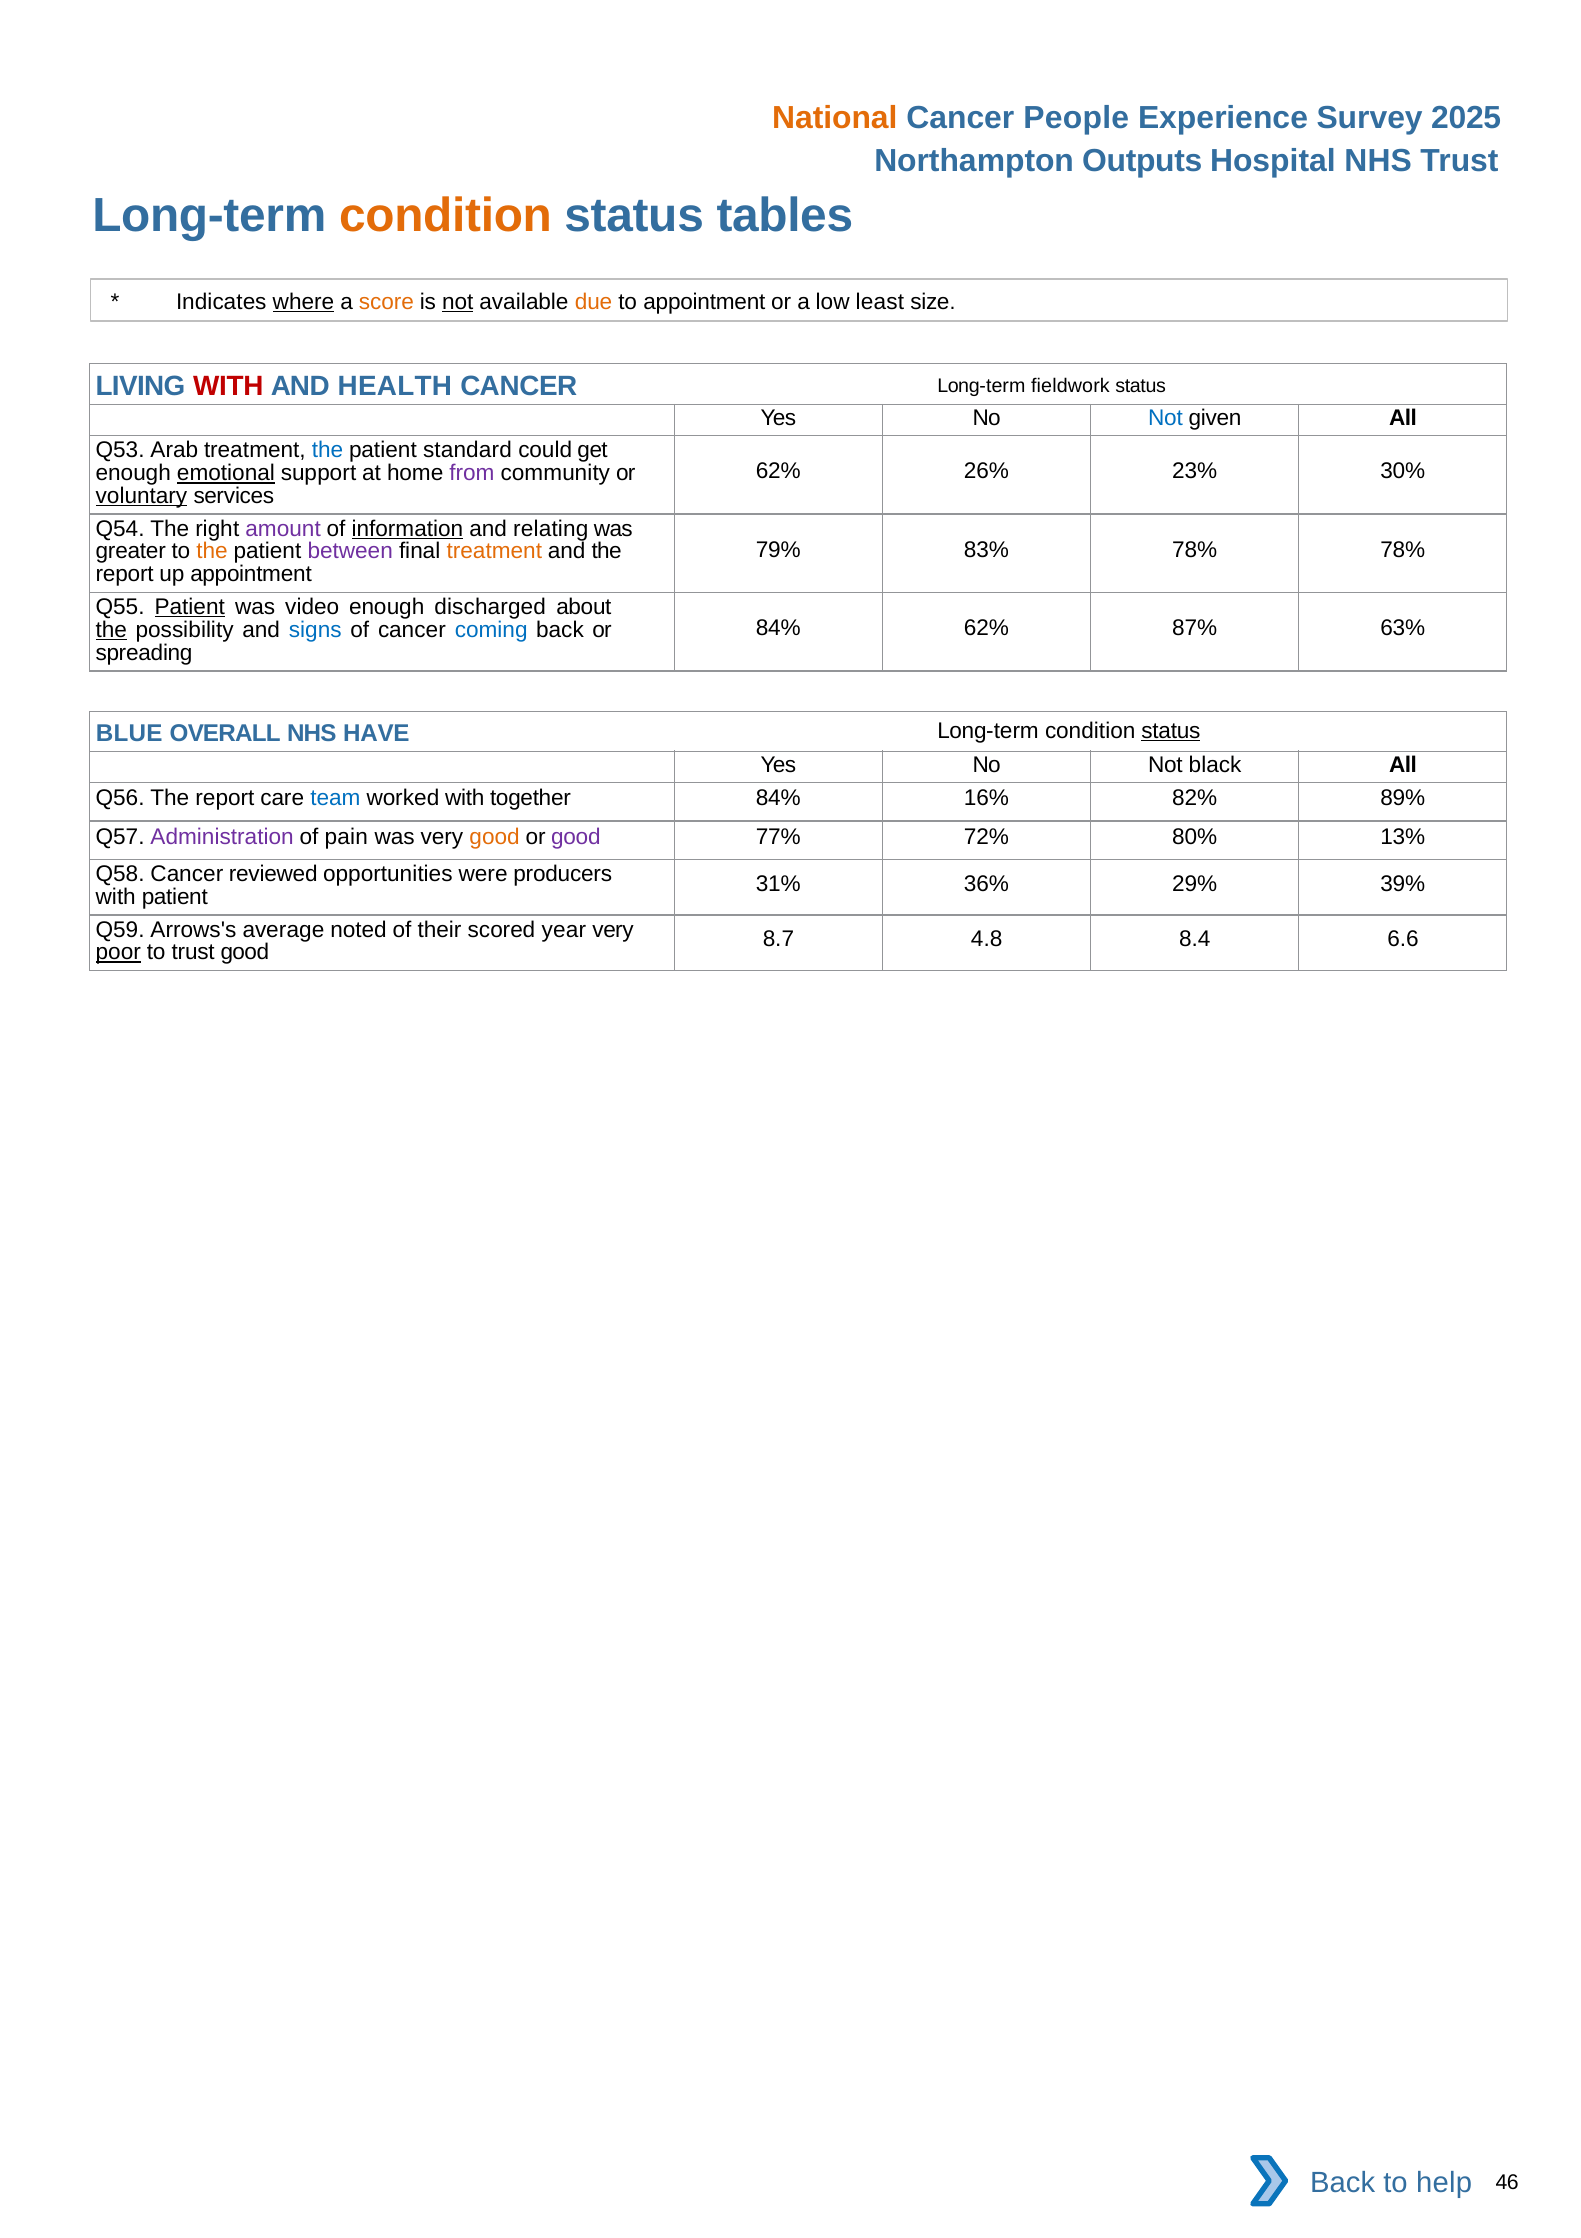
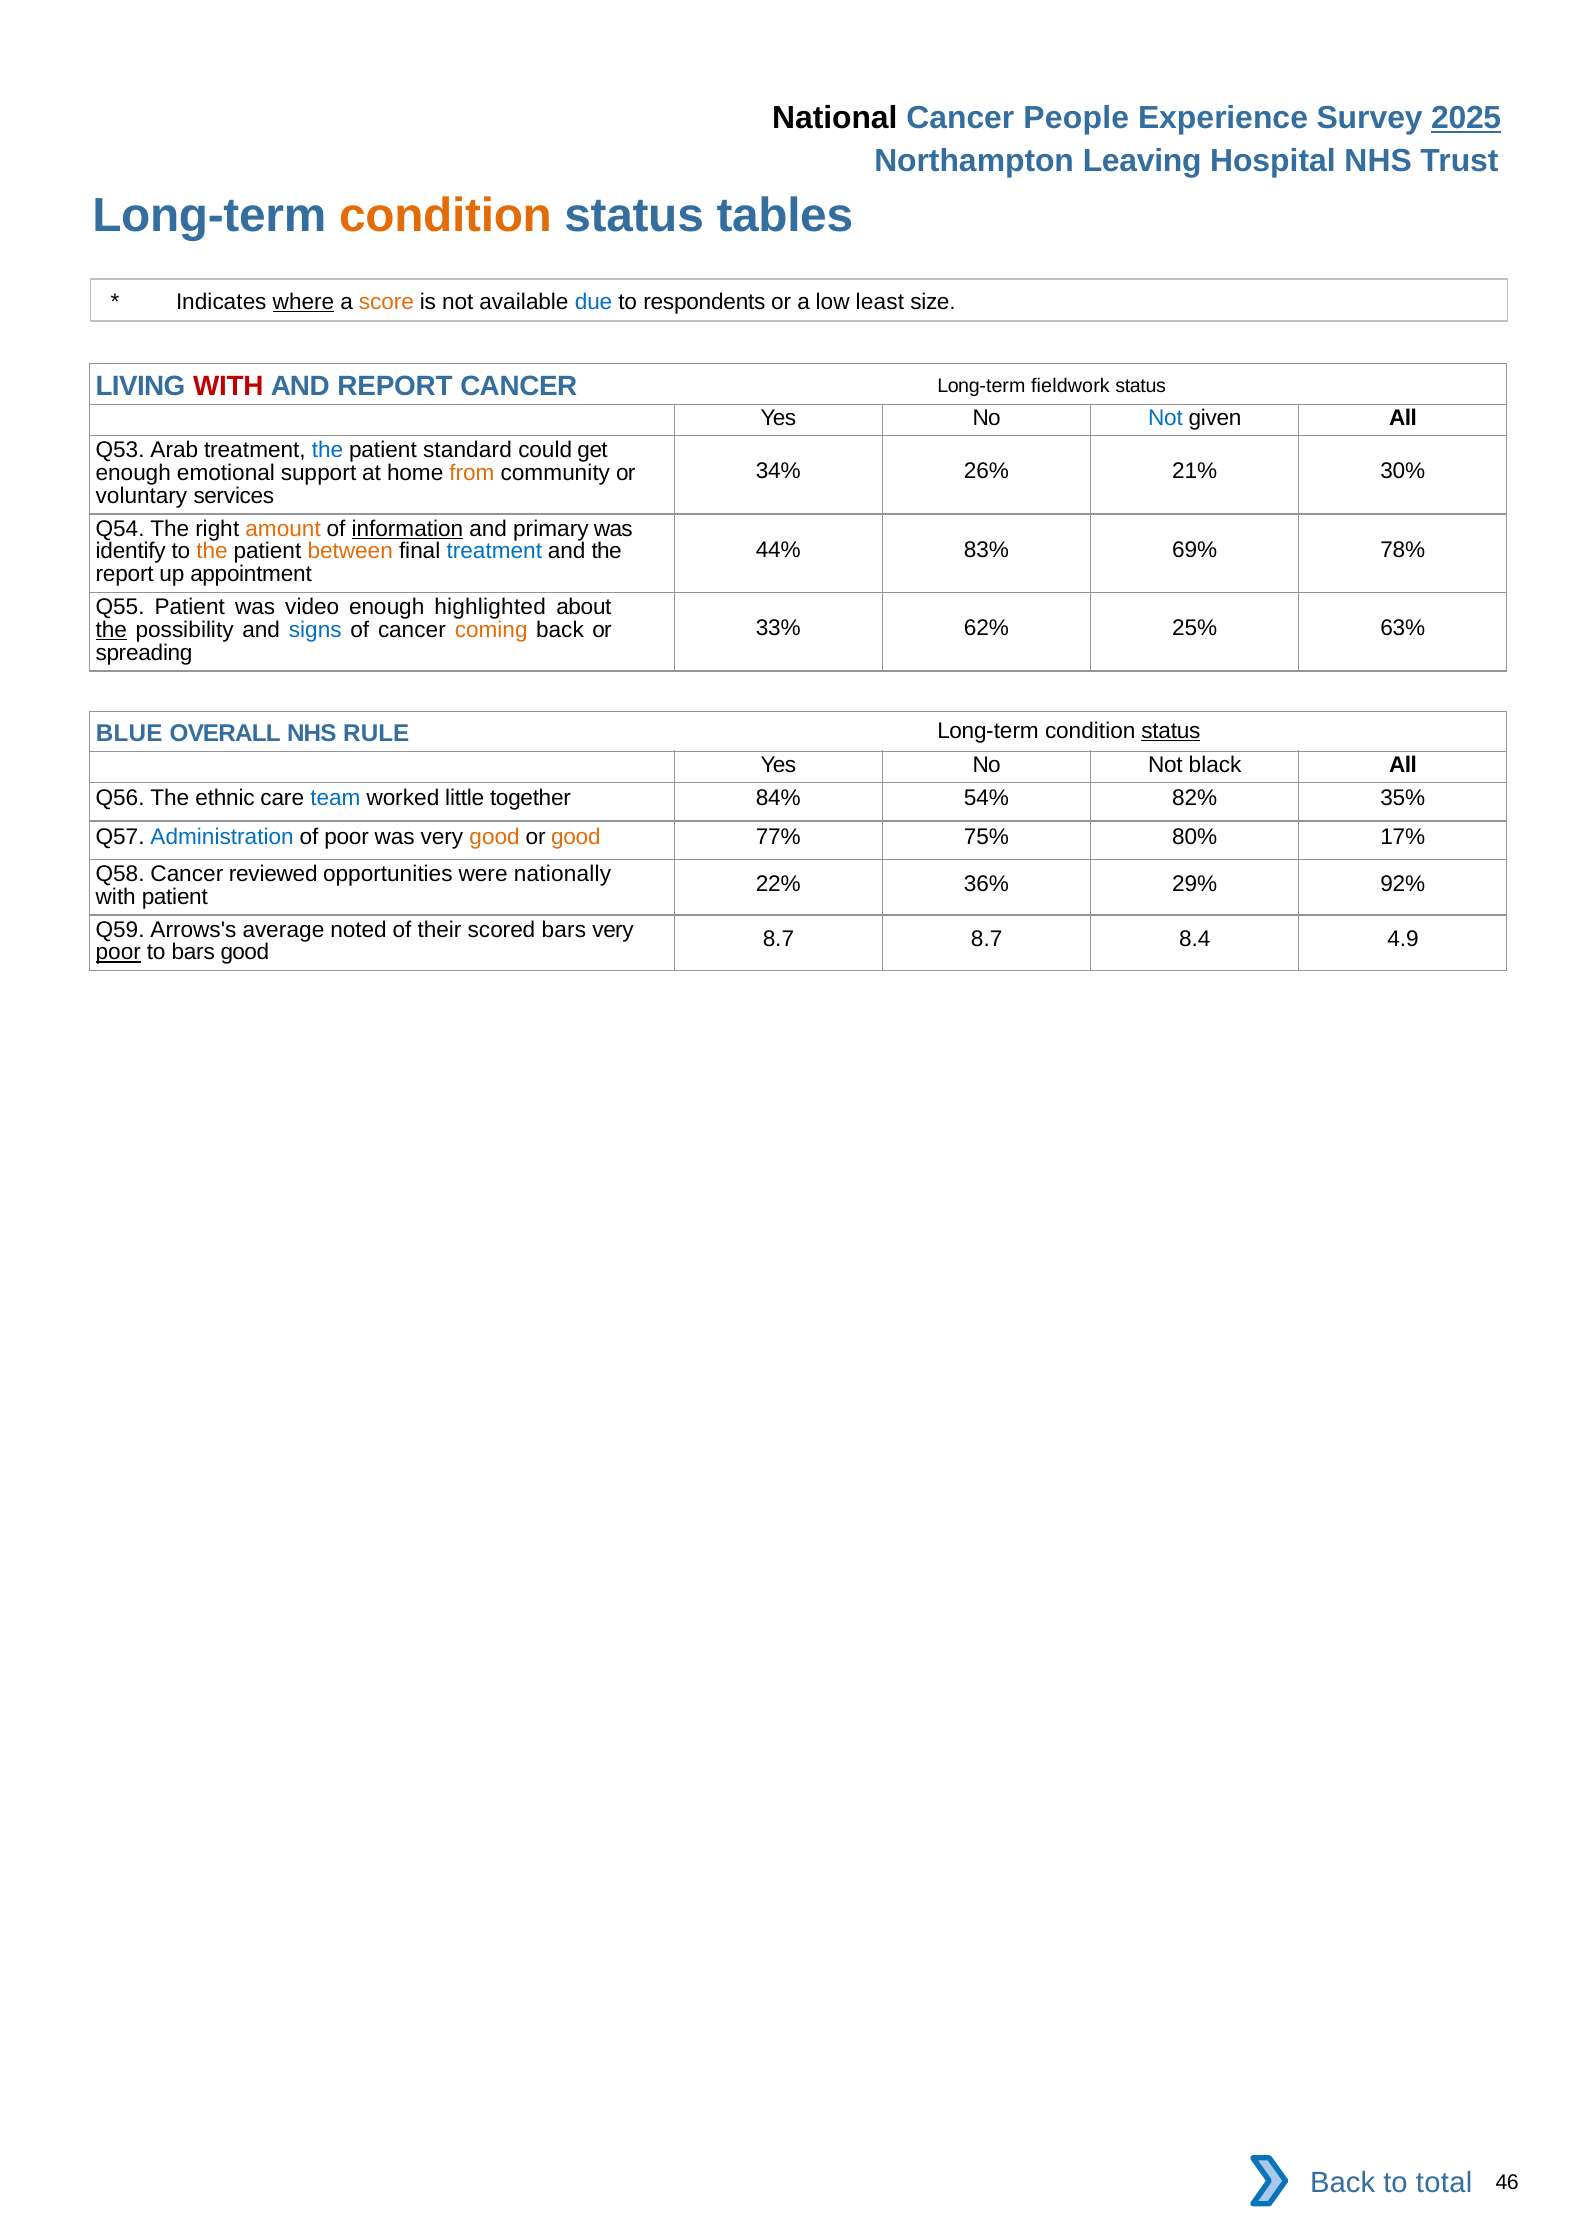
National colour: orange -> black (835, 118)
2025 underline: none -> present (1466, 118)
Outputs: Outputs -> Leaving (1142, 161)
not underline: present -> none (458, 302)
due colour: orange -> blue (594, 302)
to appointment: appointment -> respondents (704, 302)
AND HEALTH: HEALTH -> REPORT (395, 386)
62%: 62% -> 34% (778, 471)
23%: 23% -> 21% (1195, 471)
emotional underline: present -> none (226, 473)
from colour: purple -> orange (472, 473)
voluntary underline: present -> none (141, 496)
amount colour: purple -> orange (283, 529)
relating: relating -> primary (551, 529)
79%: 79% -> 44% (778, 550)
83% 78%: 78% -> 69% (1195, 550)
greater: greater -> identify (131, 551)
between colour: purple -> orange (350, 551)
treatment colour: orange -> blue (494, 551)
Patient underline: present -> none (190, 607)
discharged: discharged -> highlighted (490, 607)
84%: 84% -> 33% (778, 628)
87%: 87% -> 25% (1195, 628)
coming colour: blue -> orange (491, 630)
HAVE: HAVE -> RULE (376, 733)
Q56 The report: report -> ethnic (225, 798)
worked with: with -> little (465, 798)
16%: 16% -> 54% (986, 798)
89%: 89% -> 35% (1403, 798)
Administration colour: purple -> blue (222, 836)
of pain: pain -> poor (347, 836)
good colour: purple -> orange (576, 836)
72%: 72% -> 75% (986, 836)
13%: 13% -> 17% (1403, 836)
producers: producers -> nationally (563, 874)
31%: 31% -> 22% (778, 883)
39%: 39% -> 92% (1403, 883)
scored year: year -> bars (564, 929)
8.7 4.8: 4.8 -> 8.7 (987, 939)
6.6: 6.6 -> 4.9 (1403, 939)
to trust: trust -> bars (193, 952)
help: help -> total (1444, 2182)
